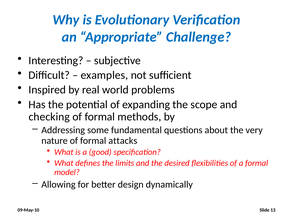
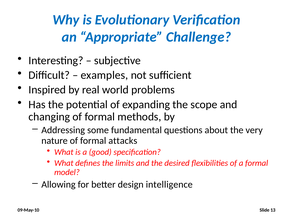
checking: checking -> changing (49, 117)
dynamically: dynamically -> intelligence (169, 184)
